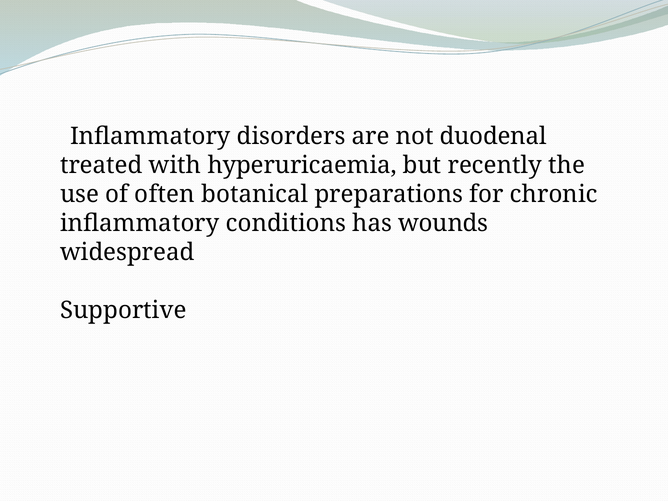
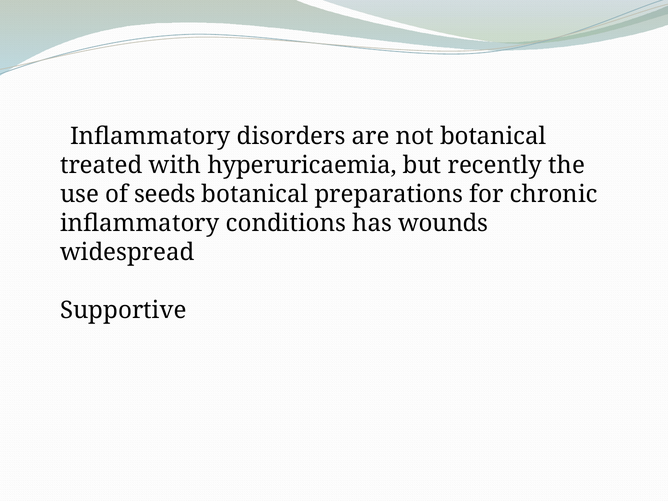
not duodenal: duodenal -> botanical (493, 136)
often: often -> seeds (165, 194)
